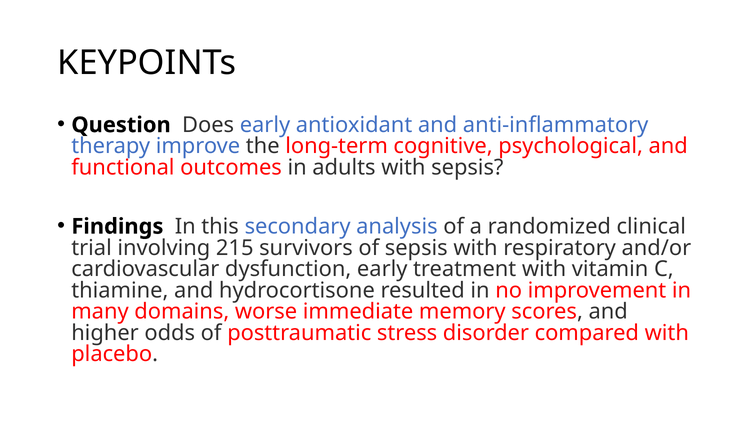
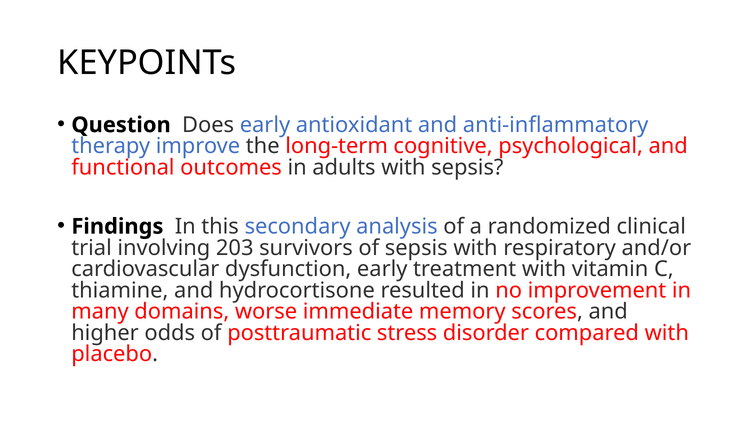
215: 215 -> 203 (235, 248)
